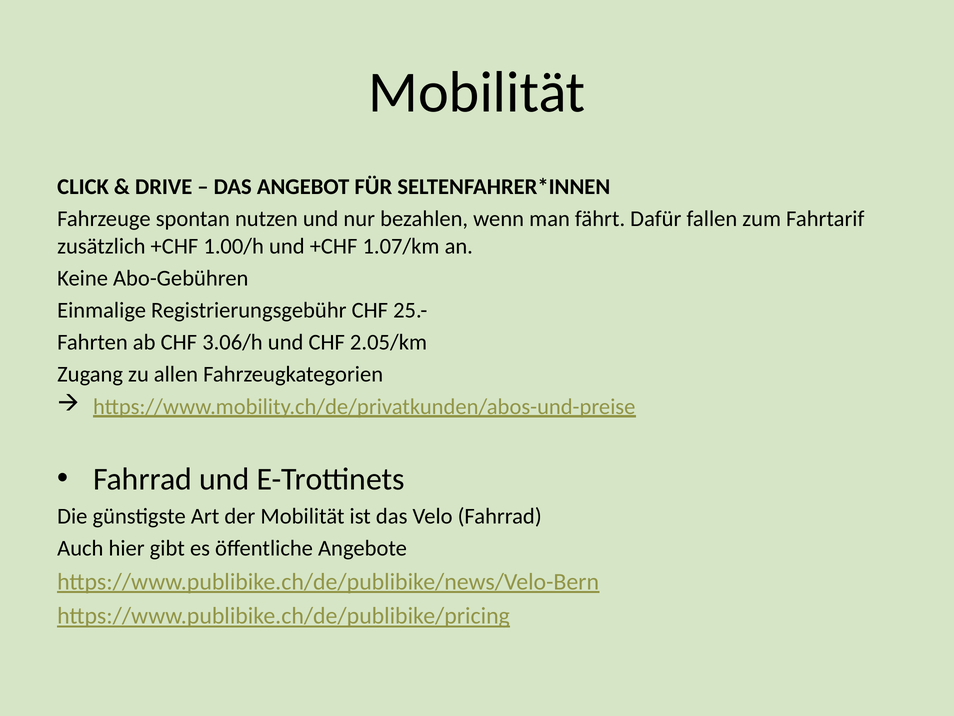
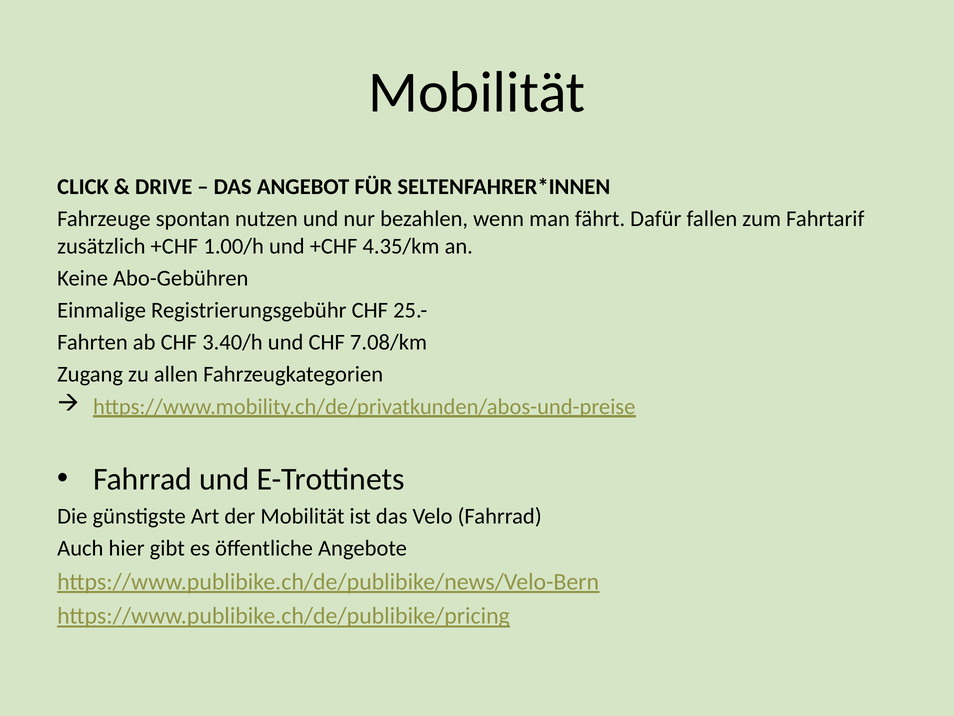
1.07/km: 1.07/km -> 4.35/km (401, 246)
3.06/h: 3.06/h -> 3.40/h (232, 342)
2.05/km: 2.05/km -> 7.08/km (389, 342)
